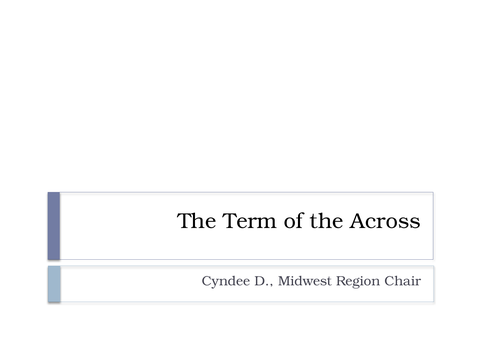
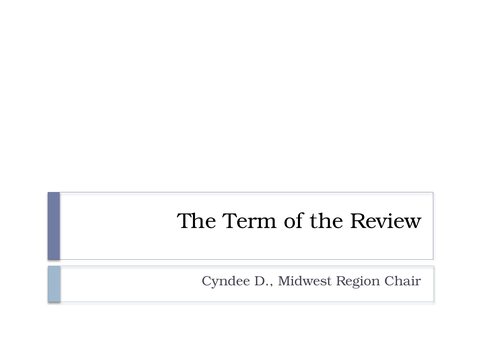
Across: Across -> Review (386, 222)
